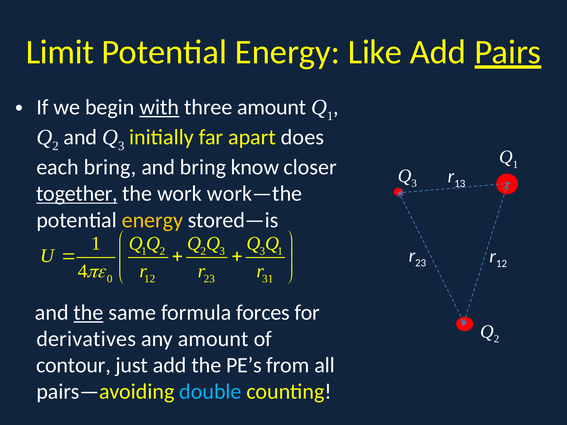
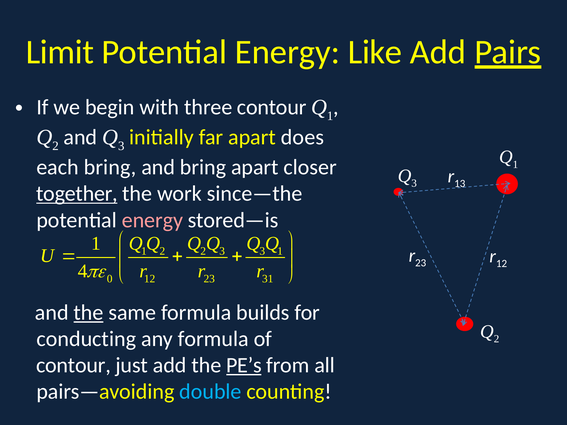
with underline: present -> none (159, 107)
three amount: amount -> contour (272, 107)
bring know: know -> apart (255, 167)
work—the: work—the -> since—the (255, 194)
energy colour: yellow -> pink (152, 220)
forces: forces -> builds (263, 313)
derivatives: derivatives -> conducting (86, 339)
any amount: amount -> formula (213, 339)
PE’s underline: none -> present (244, 366)
